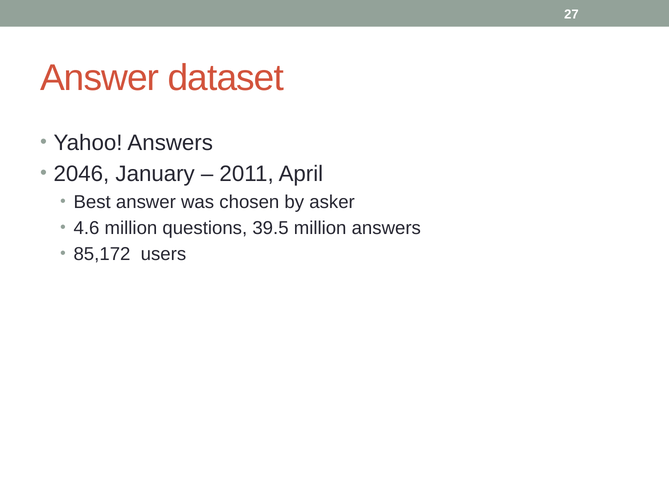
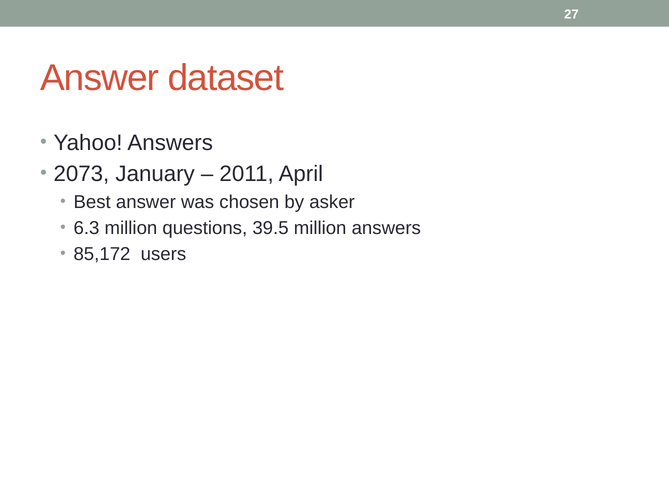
2046: 2046 -> 2073 (81, 174)
4.6: 4.6 -> 6.3 (86, 228)
